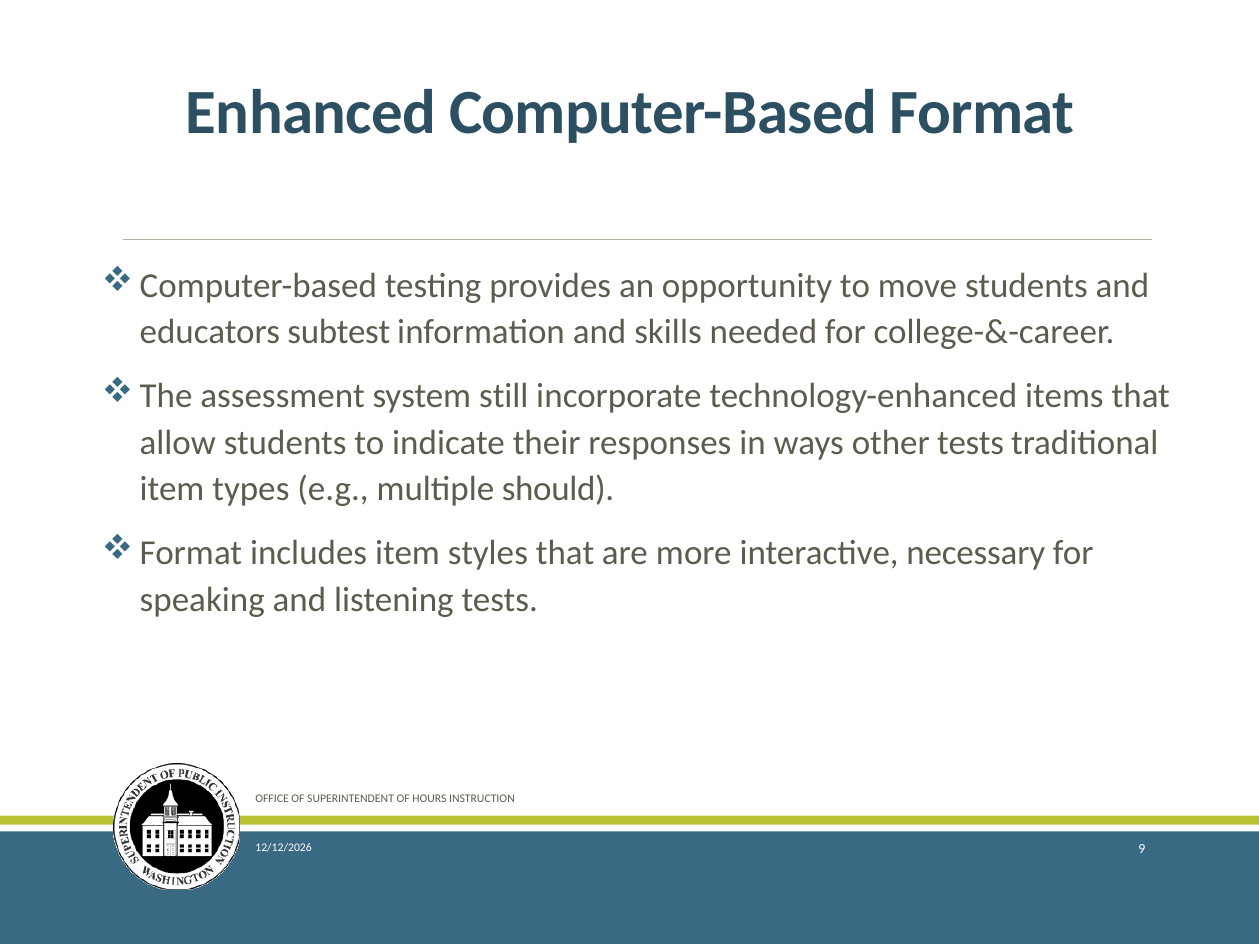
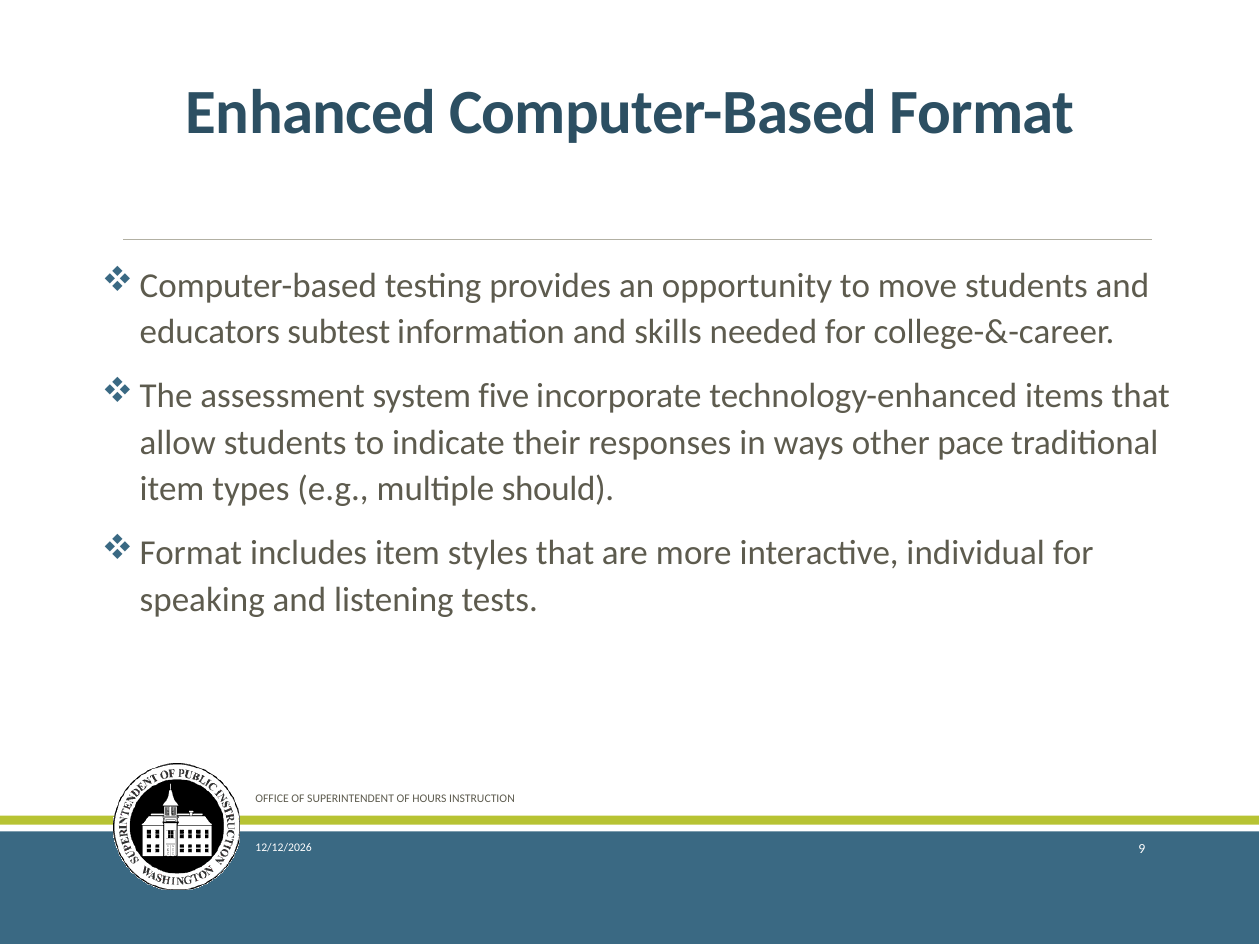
still: still -> five (504, 397)
other tests: tests -> pace (971, 443)
necessary: necessary -> individual (976, 554)
